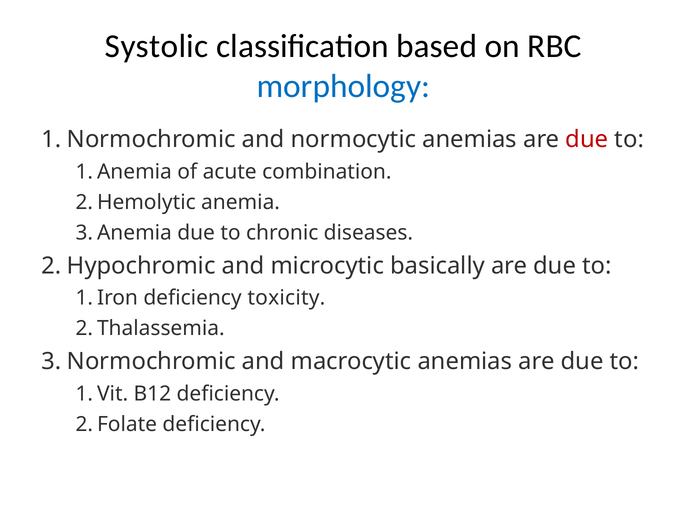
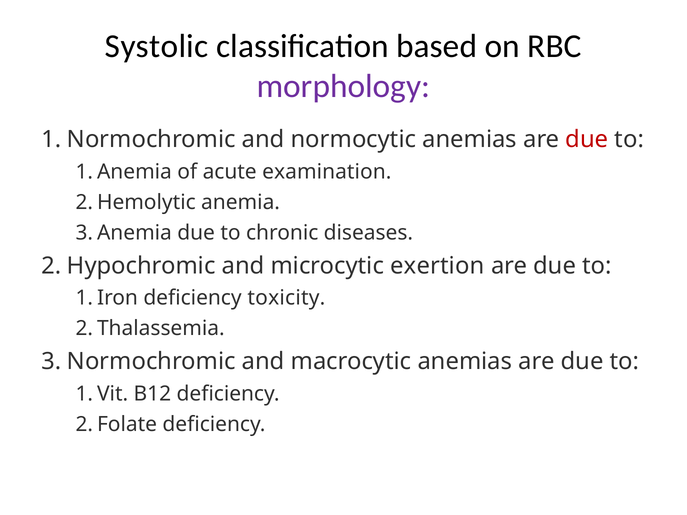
morphology colour: blue -> purple (343, 87)
combination: combination -> examination (327, 172)
basically: basically -> exertion (437, 266)
